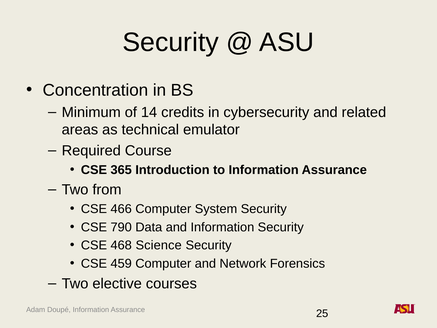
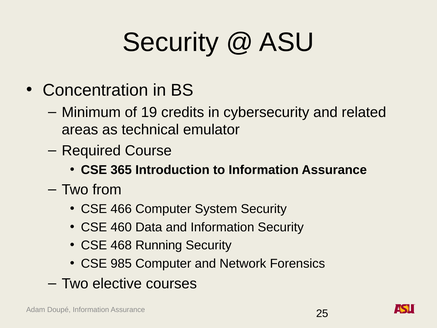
14: 14 -> 19 (149, 112)
790: 790 -> 460 (121, 227)
Science: Science -> Running (159, 245)
459: 459 -> 985 (121, 263)
